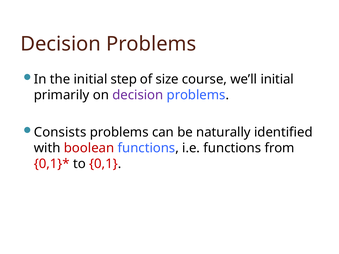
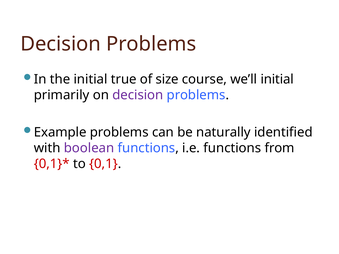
step: step -> true (124, 79)
Consists: Consists -> Example (60, 132)
boolean colour: red -> purple (89, 148)
